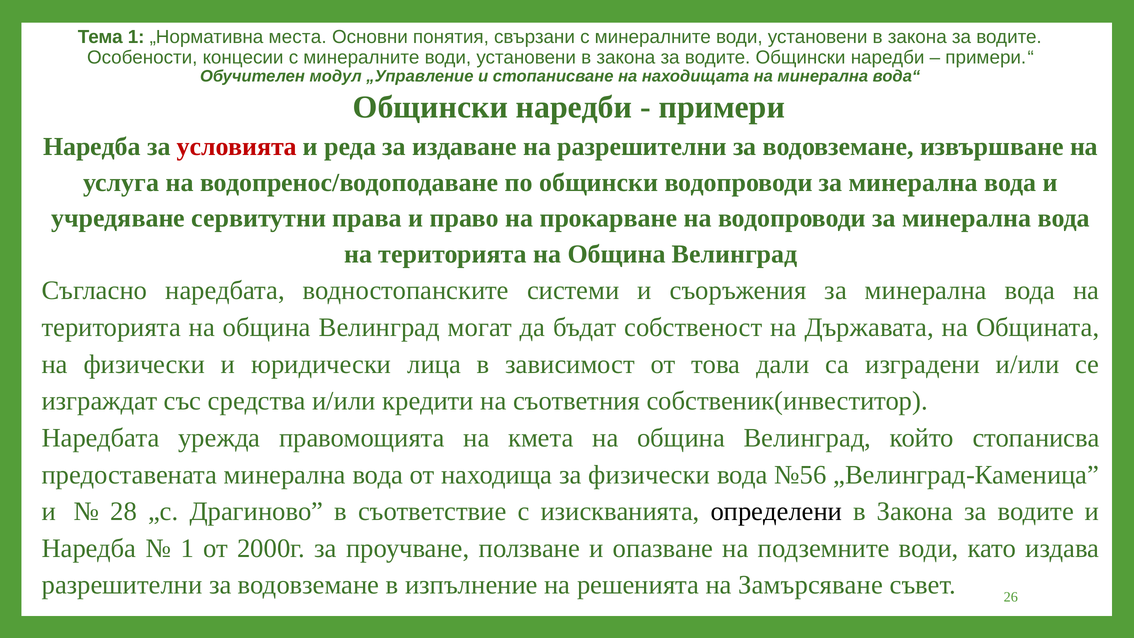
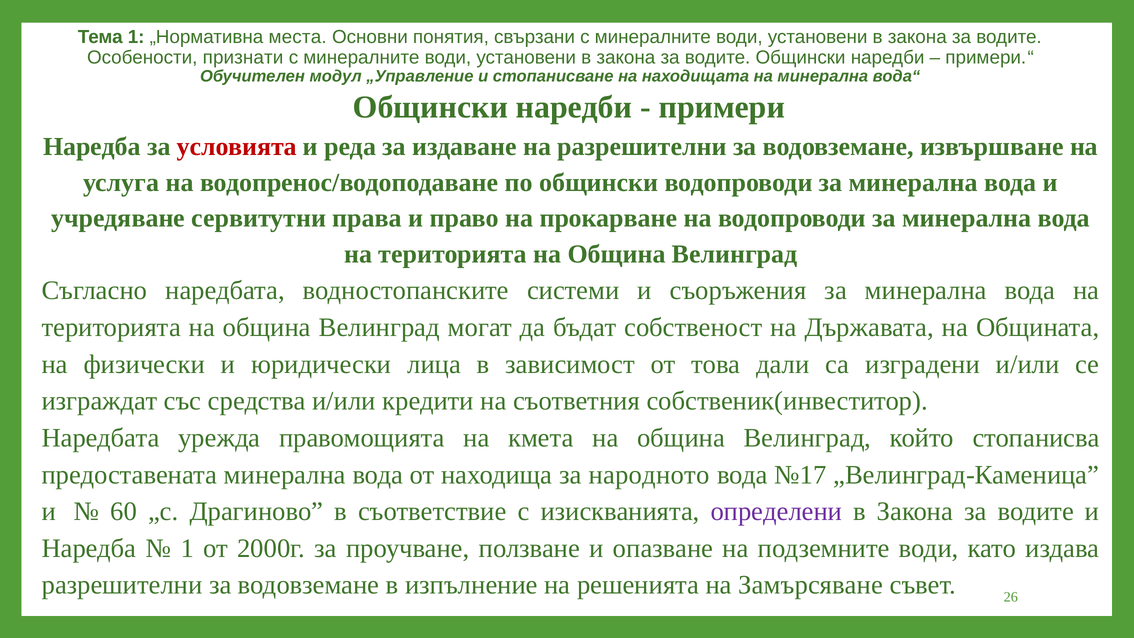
концесии: концесии -> признати (243, 57)
за физически: физически -> народното (649, 475)
№56: №56 -> №17 (800, 475)
28: 28 -> 60 (124, 511)
определени colour: black -> purple (776, 511)
